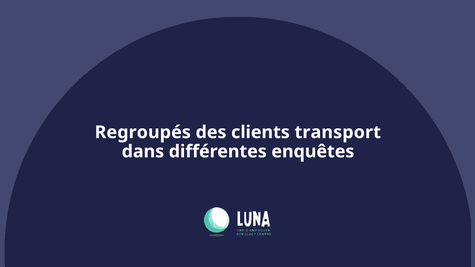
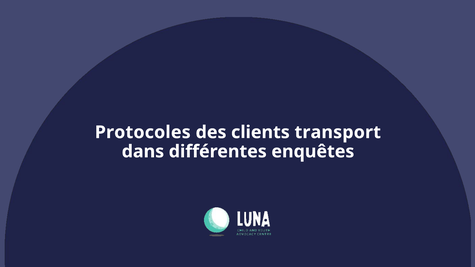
Regroupés: Regroupés -> Protocoles (143, 132)
